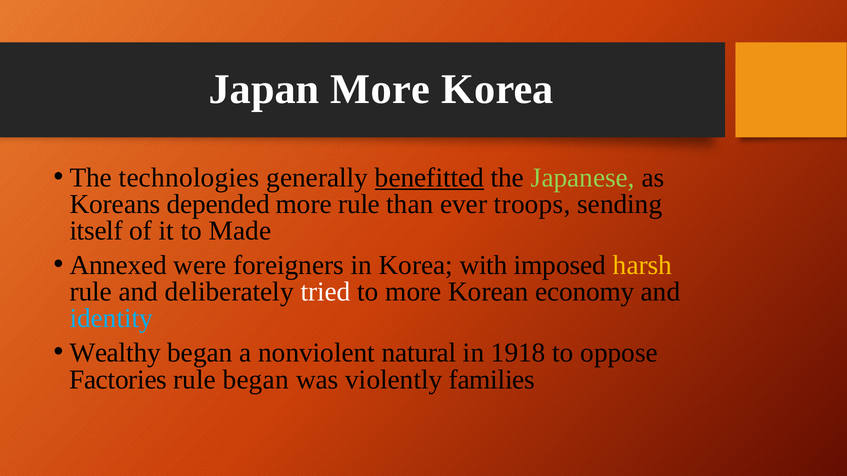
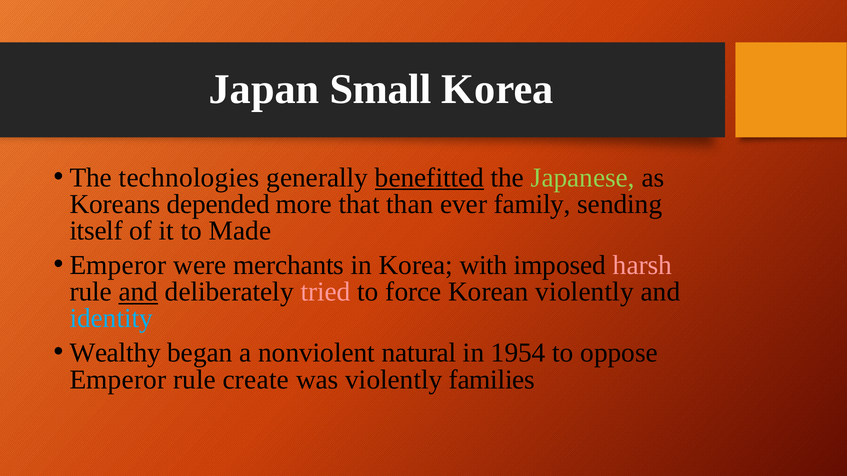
Japan More: More -> Small (381, 90)
more rule: rule -> that (359, 204)
troops: troops -> family (532, 204)
Annexed: Annexed -> Emperor (118, 266)
foreigners: foreigners -> merchants (289, 266)
harsh colour: yellow -> pink (643, 266)
and underline: none -> present (138, 292)
tried colour: white -> pink (326, 292)
to more: more -> force (413, 292)
Korean economy: economy -> violently (585, 292)
1918: 1918 -> 1954 (518, 353)
Factories: Factories -> Emperor (118, 380)
rule began: began -> create (256, 380)
